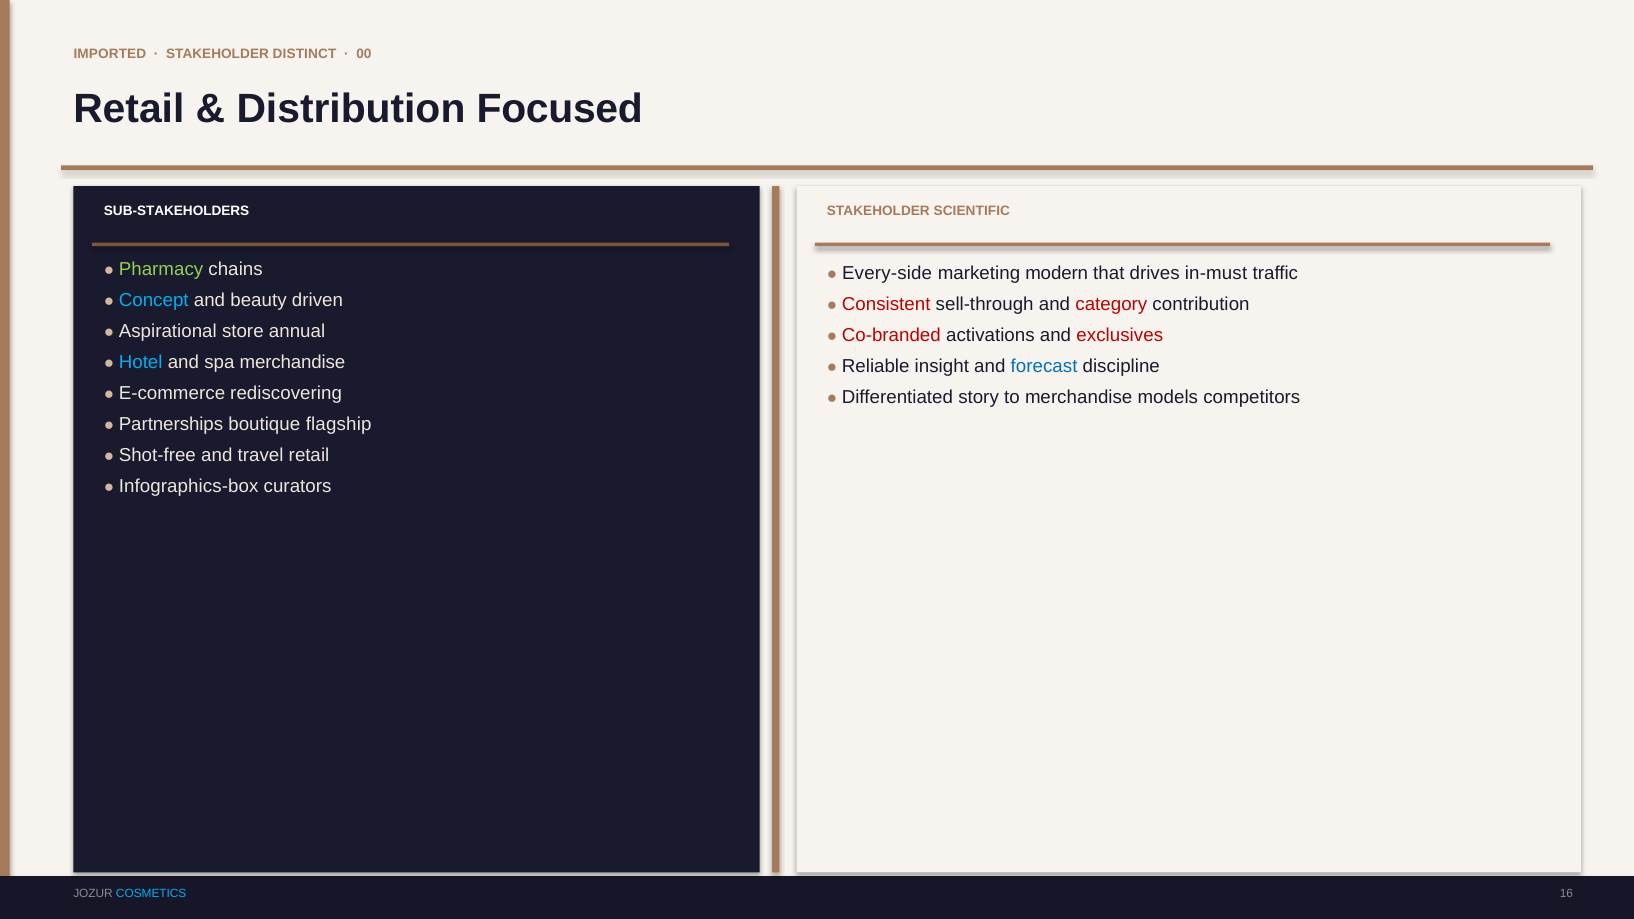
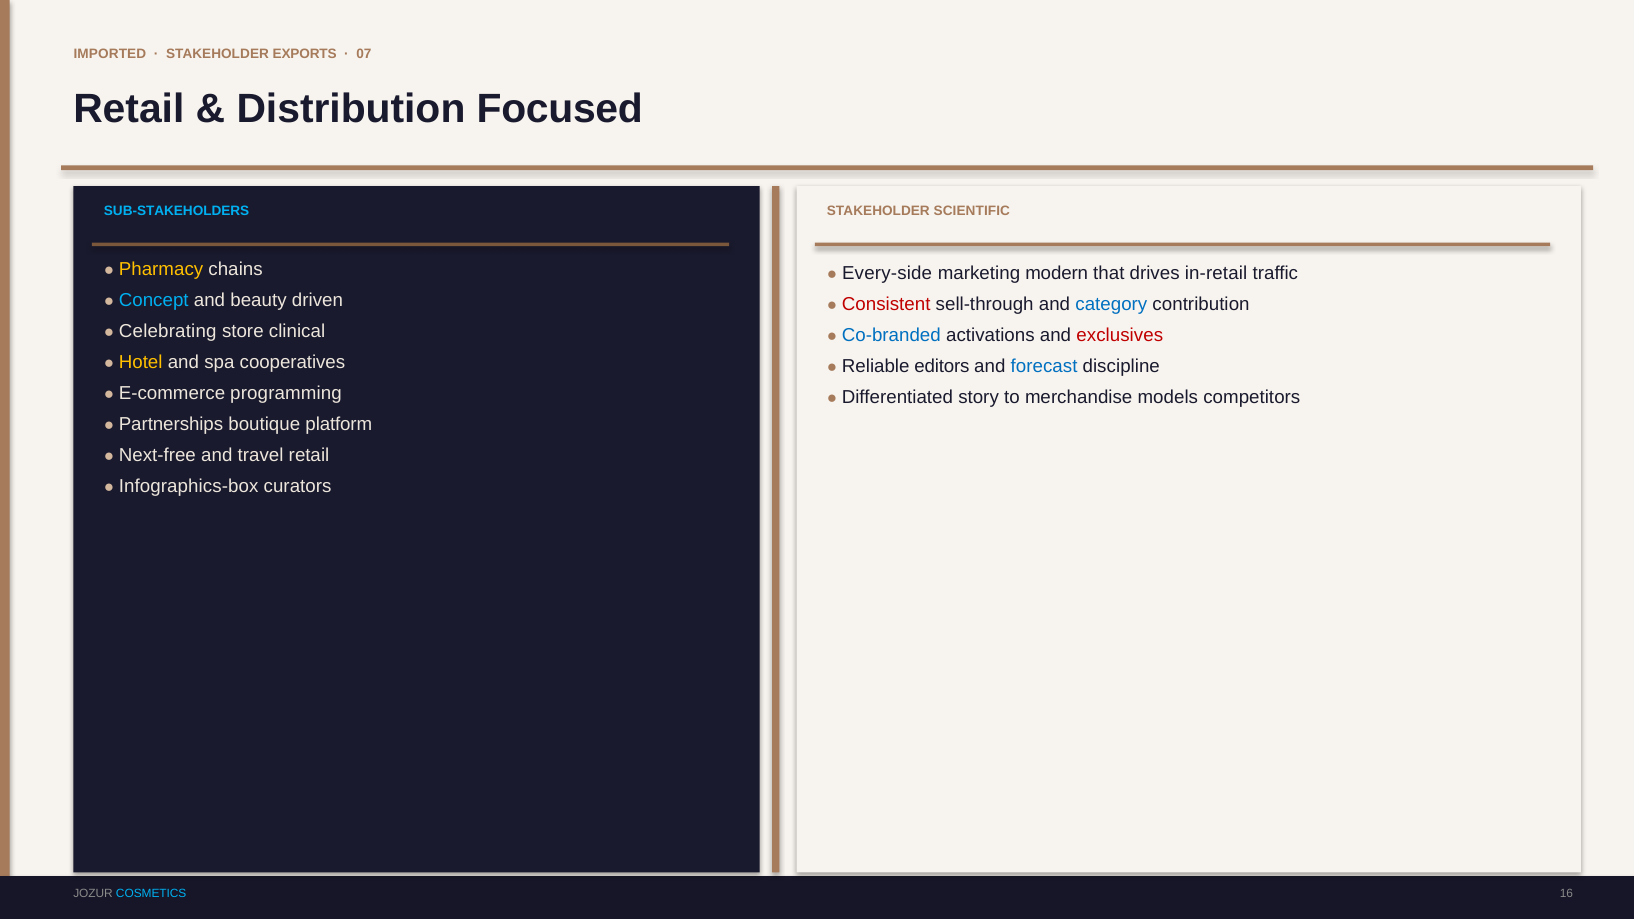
DISTINCT: DISTINCT -> EXPORTS (305, 54)
00: 00 -> 07 (364, 54)
SUB-STAKEHOLDERS colour: white -> light blue (177, 211)
Pharmacy colour: light green -> yellow (161, 270)
in-must: in-must -> in-retail (1216, 273)
category colour: red -> blue (1111, 304)
Aspirational: Aspirational -> Celebrating (168, 332)
annual: annual -> clinical (297, 332)
Co-branded colour: red -> blue (891, 335)
Hotel colour: light blue -> yellow (141, 363)
spa merchandise: merchandise -> cooperatives (292, 363)
insight: insight -> editors (942, 366)
rediscovering: rediscovering -> programming (286, 394)
flagship: flagship -> platform (339, 425)
Shot-free: Shot-free -> Next-free (157, 456)
